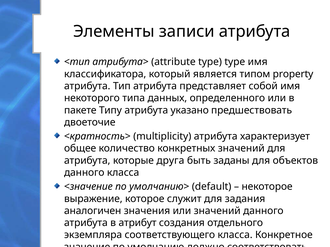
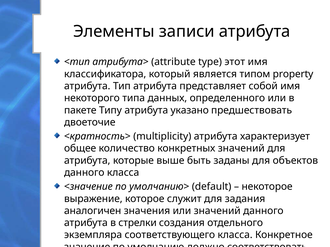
type type: type -> этот (235, 62)
друга: друга -> выше (170, 161)
атрибут: атрибут -> стрелки (138, 223)
